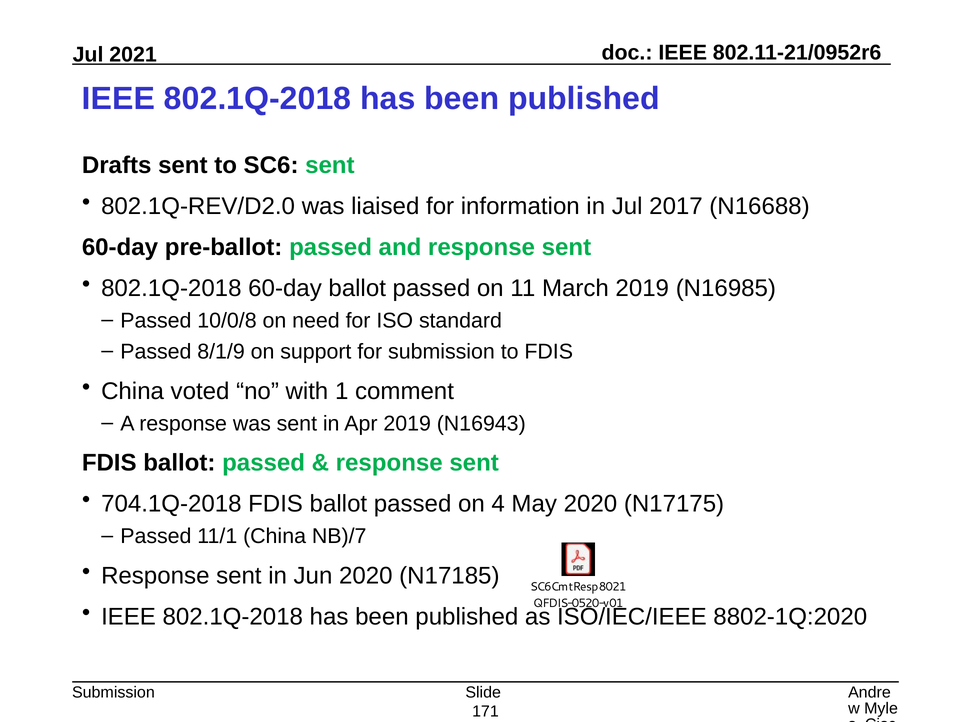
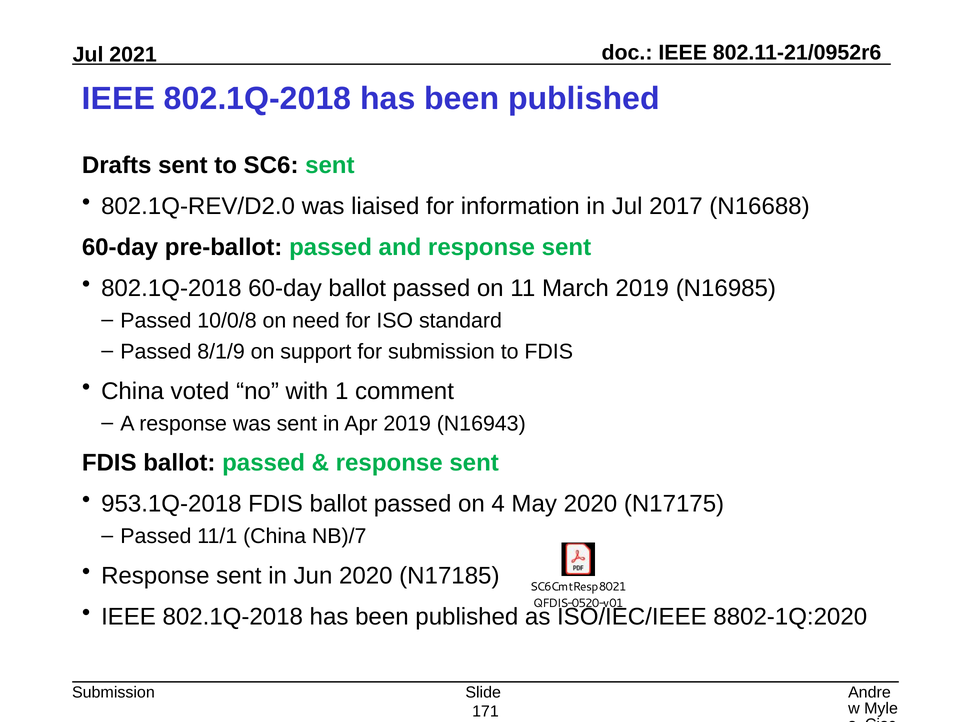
704.1Q-2018: 704.1Q-2018 -> 953.1Q-2018 (171, 504)
